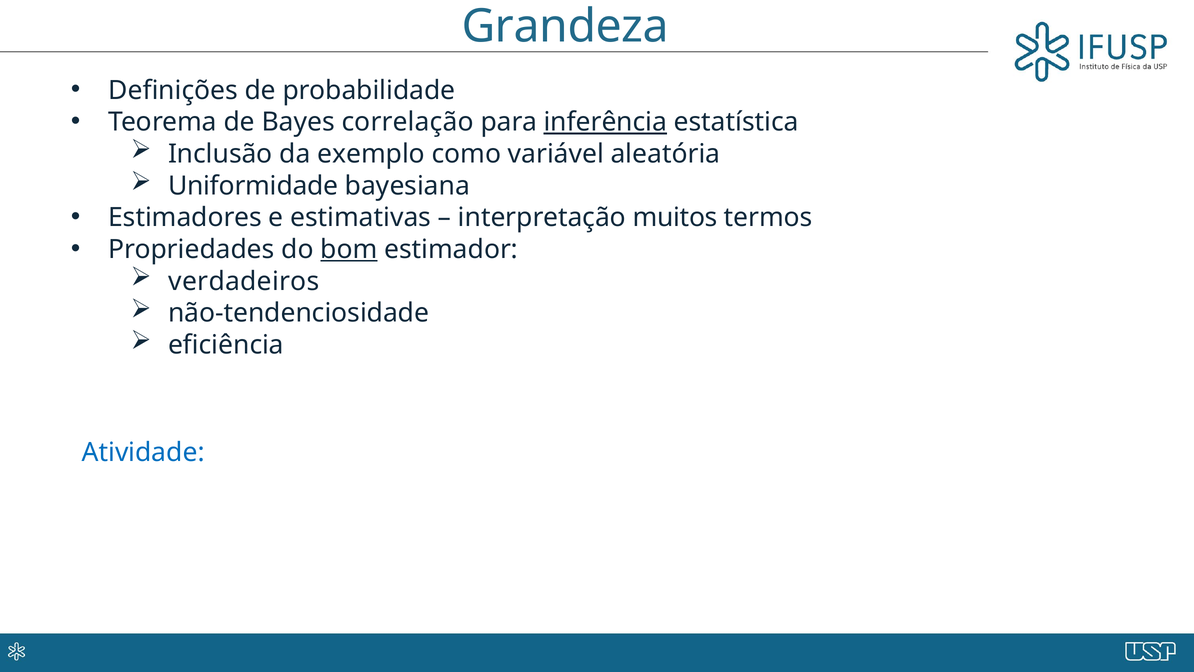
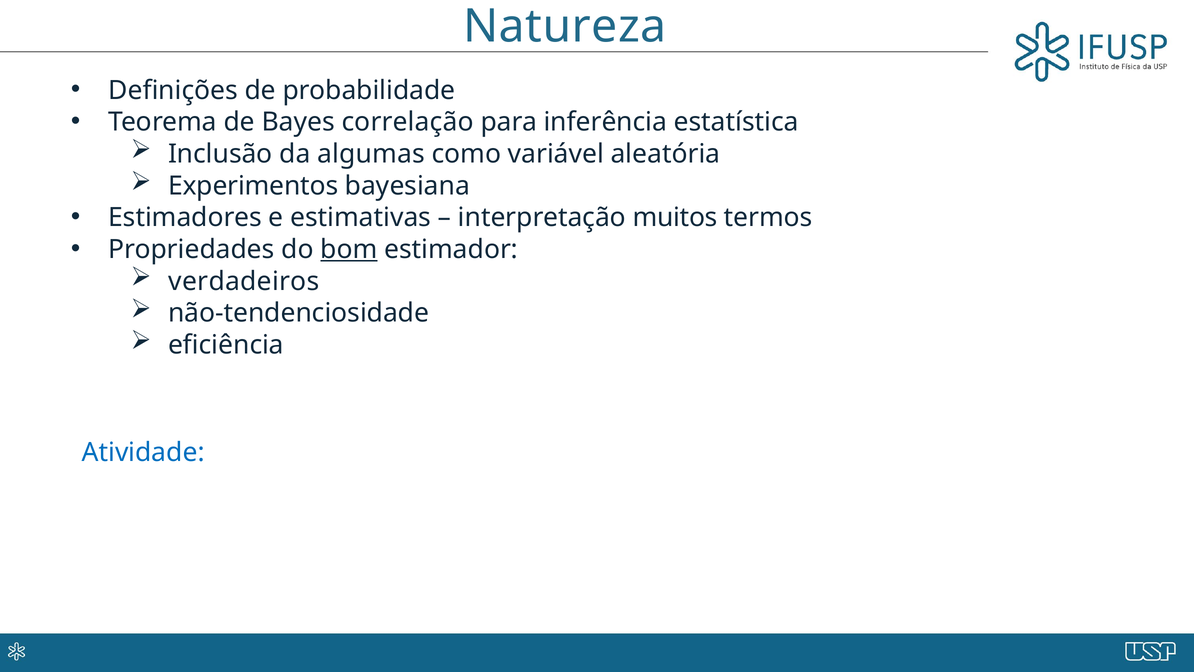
Grandeza: Grandeza -> Natureza (565, 27)
inferência underline: present -> none (605, 122)
exemplo: exemplo -> algumas (371, 154)
Uniformidade: Uniformidade -> Experimentos (253, 186)
